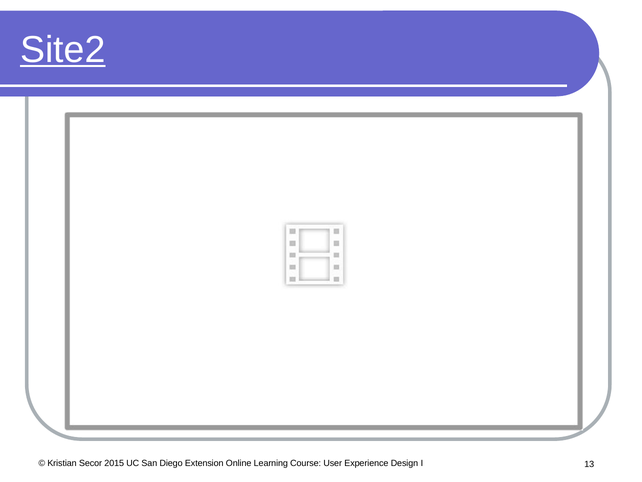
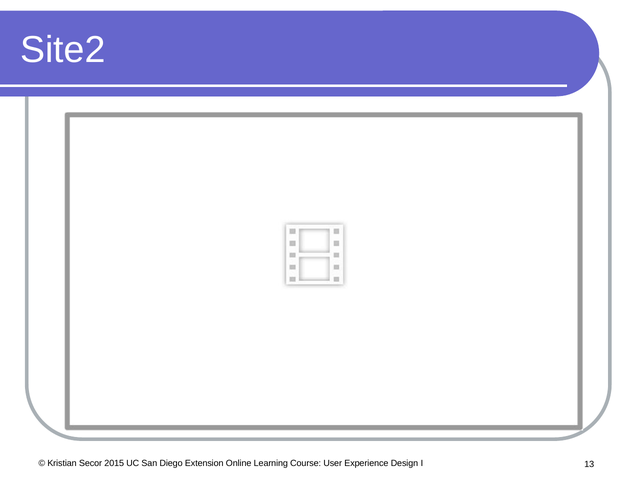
Site2 underline: present -> none (63, 50)
